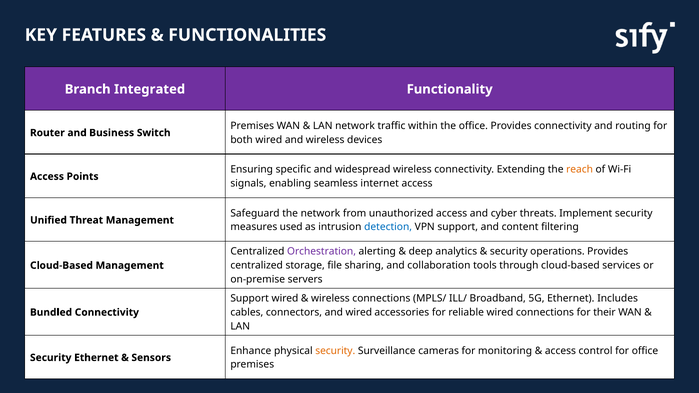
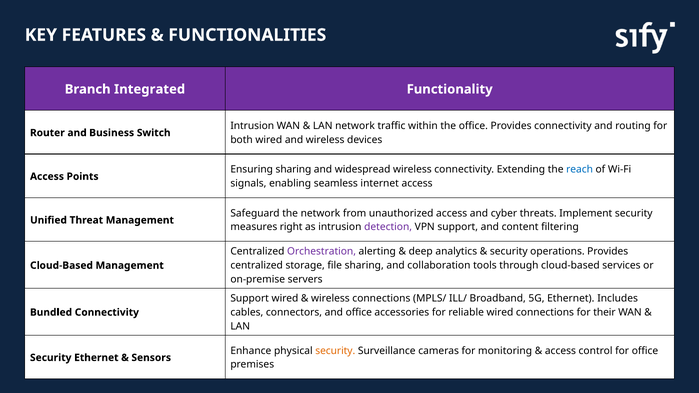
Premises: Premises -> Intrusion (252, 126)
Ensuring specific: specific -> sharing (293, 170)
reach colour: orange -> blue (580, 170)
used: used -> right (291, 227)
detection colour: blue -> purple (388, 227)
and wired: wired -> office (359, 313)
